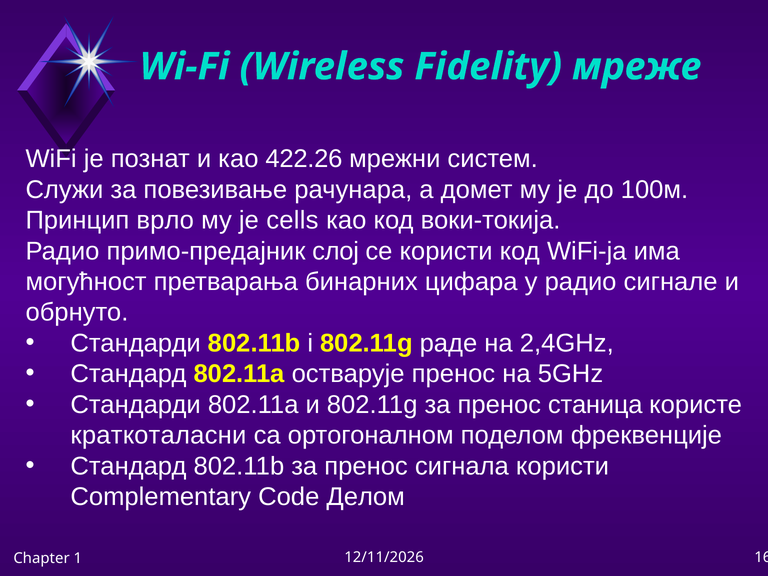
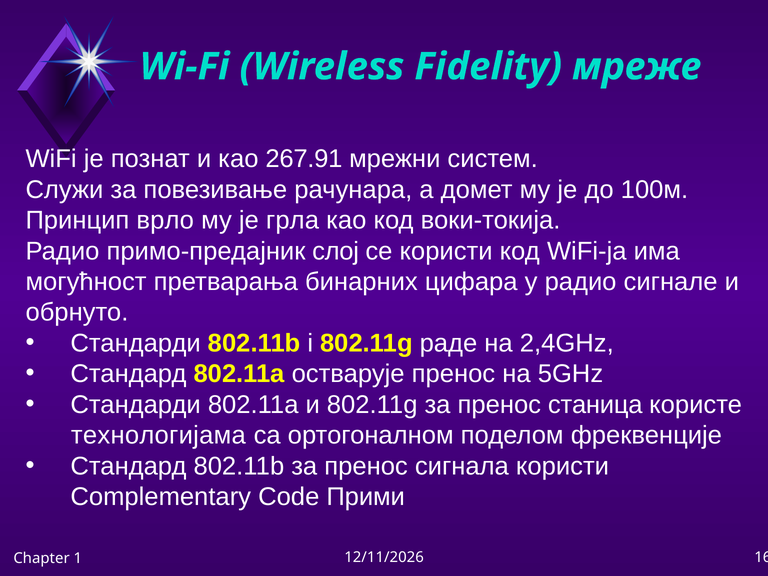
422.26: 422.26 -> 267.91 (304, 159)
cells: cells -> грла (292, 220)
краткоталасни: краткоталасни -> технологијама (158, 435)
Делом: Делом -> Прими (366, 497)
